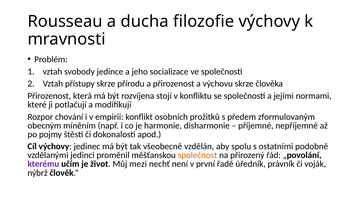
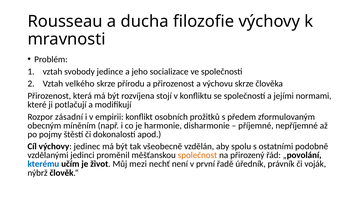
přístupy: přístupy -> velkého (80, 84)
chování: chování -> zásadní (69, 117)
kterému colour: purple -> blue (43, 164)
